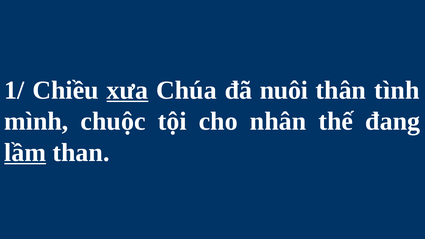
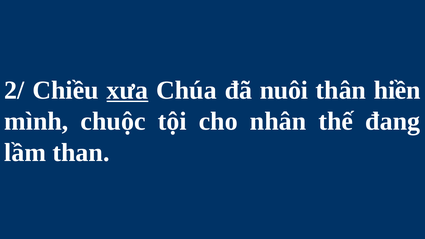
1/: 1/ -> 2/ (14, 90)
tình: tình -> hiền (397, 90)
lầm underline: present -> none (25, 152)
